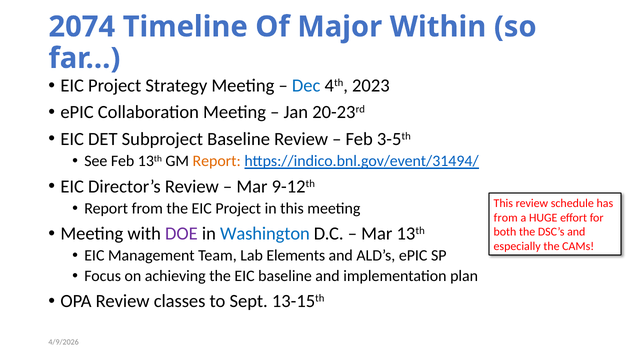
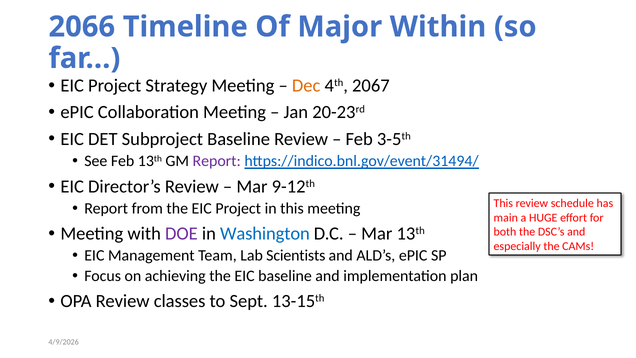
2074: 2074 -> 2066 (82, 27)
Dec colour: blue -> orange (306, 86)
2023: 2023 -> 2067 (371, 86)
Report colour: orange -> purple (217, 161)
from: from -> main (506, 217)
Elements: Elements -> Scientists (296, 255)
